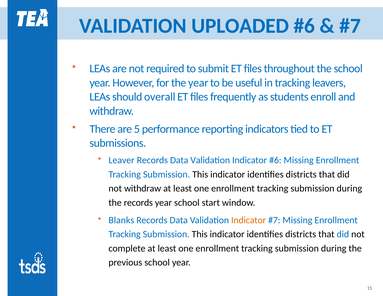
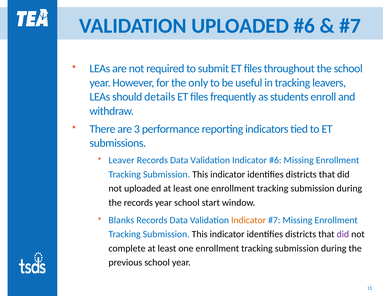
the year: year -> only (198, 83)
overall: overall -> details (160, 97)
5: 5 -> 3 (137, 129)
not withdraw: withdraw -> uploaded (143, 189)
did colour: blue -> purple (343, 234)
